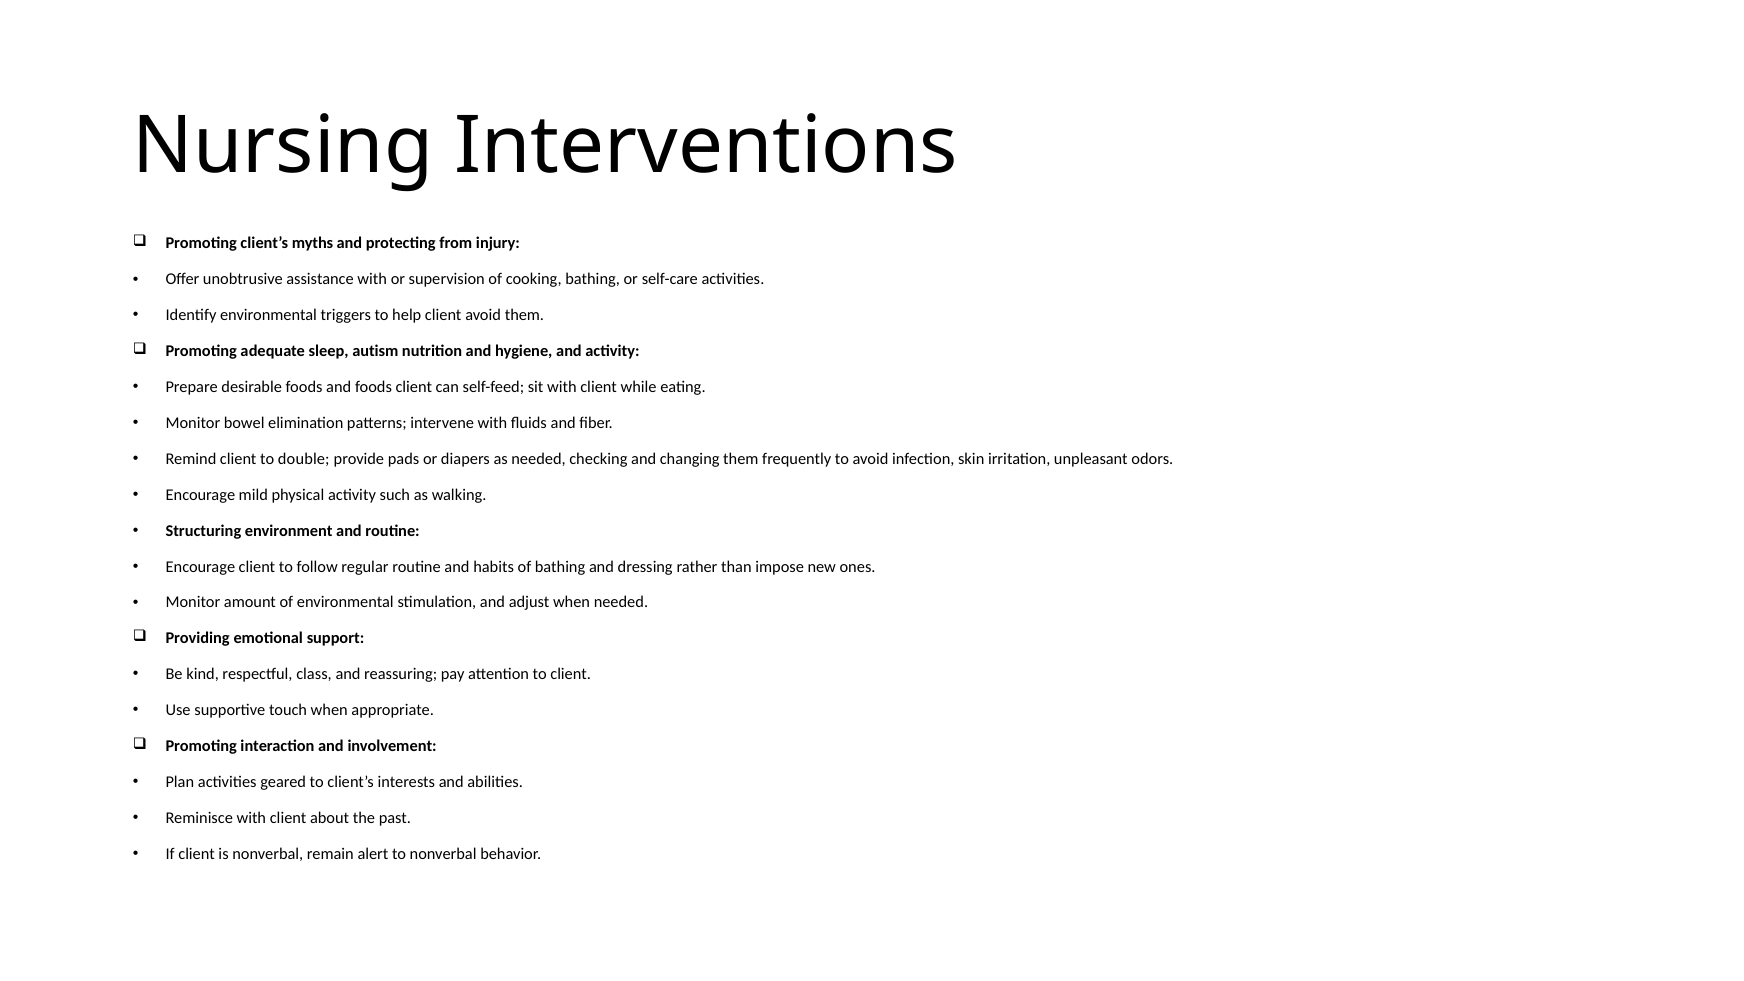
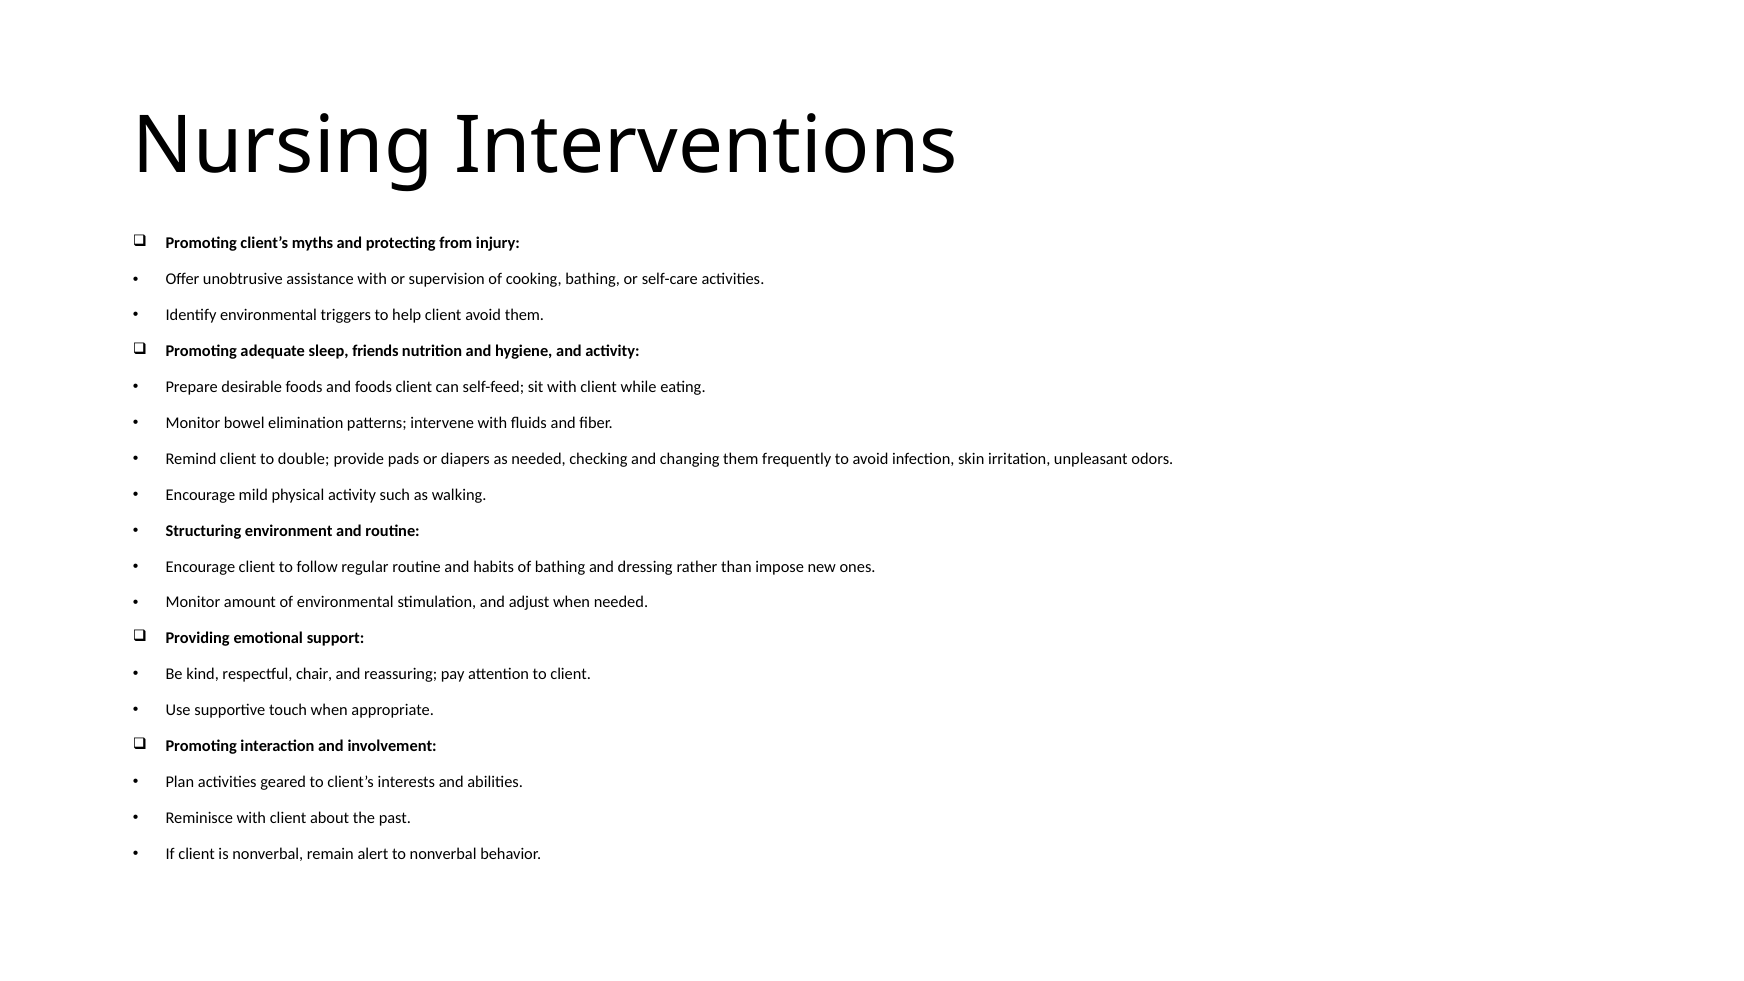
autism: autism -> friends (375, 351)
class: class -> chair (314, 674)
